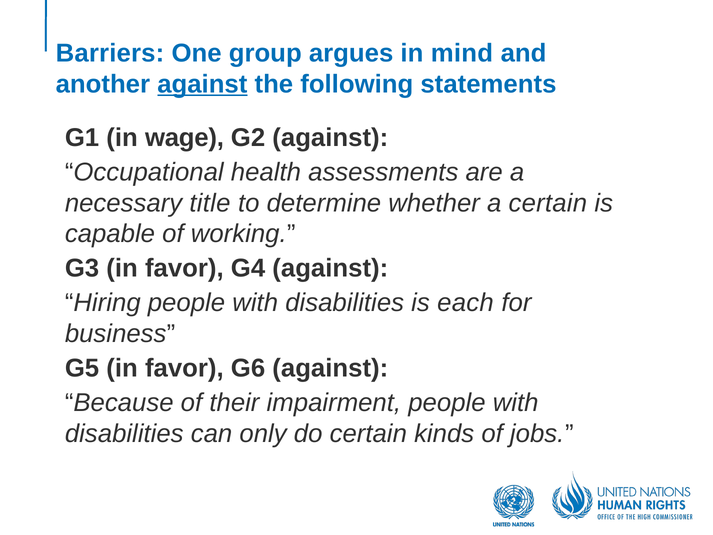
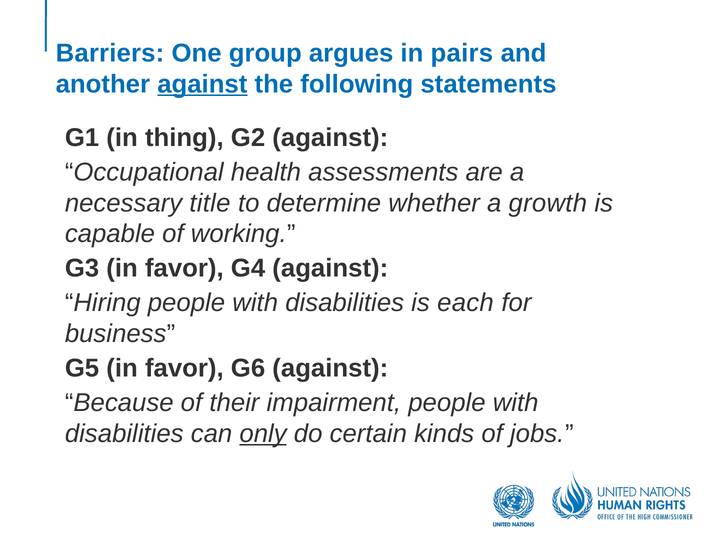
mind: mind -> pairs (462, 53)
wage: wage -> thing (184, 138)
a certain: certain -> growth (548, 203)
only underline: none -> present (263, 433)
